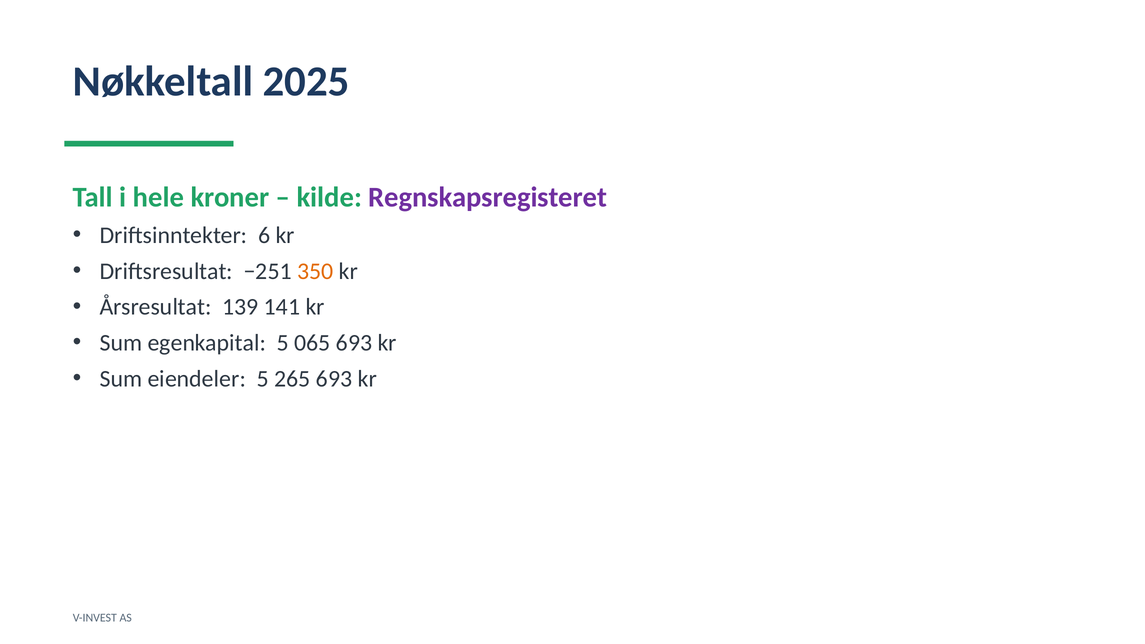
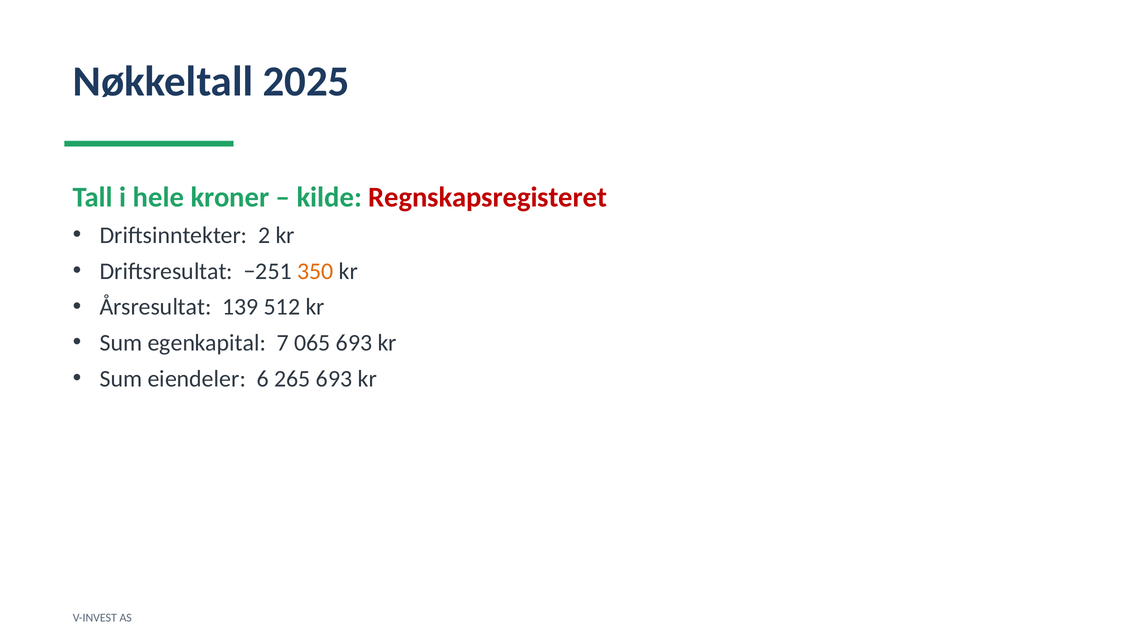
Regnskapsregisteret colour: purple -> red (488, 197)
6: 6 -> 2 (264, 235)
141: 141 -> 512 (282, 307)
egenkapital 5: 5 -> 7 (283, 343)
eiendeler 5: 5 -> 6 (263, 379)
